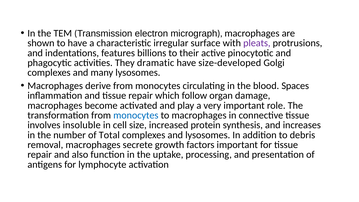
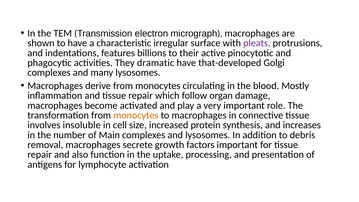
size-developed: size-developed -> that-developed (230, 63)
Spaces: Spaces -> Mostly (295, 86)
monocytes colour: blue -> orange (136, 115)
Total: Total -> Main (109, 135)
